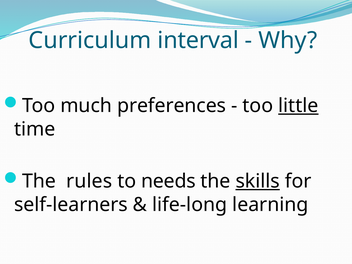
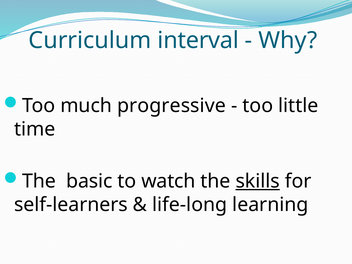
preferences: preferences -> progressive (171, 106)
little underline: present -> none (298, 106)
rules: rules -> basic (89, 181)
needs: needs -> watch (168, 181)
